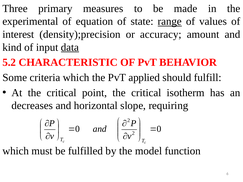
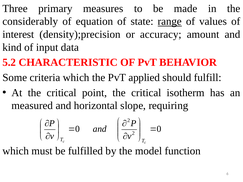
experimental: experimental -> considerably (30, 21)
data underline: present -> none (70, 47)
decreases: decreases -> measured (32, 106)
